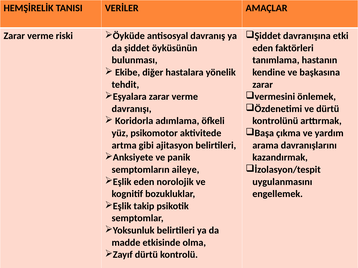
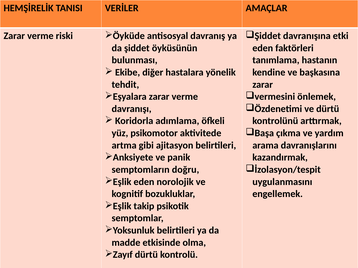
aileye: aileye -> doğru (186, 170)
